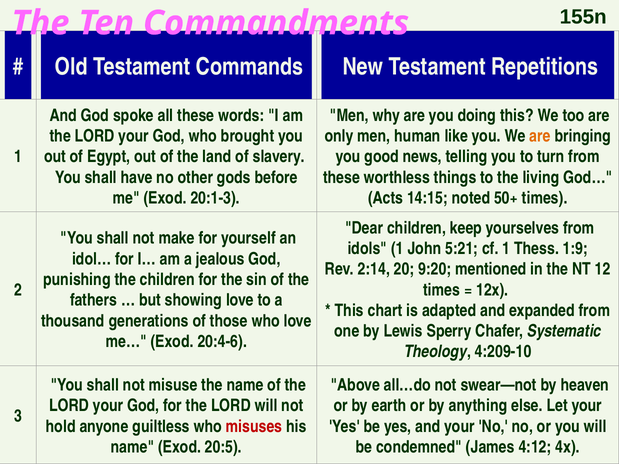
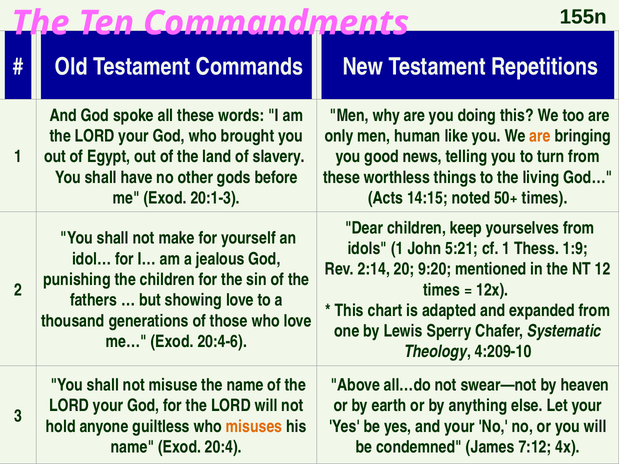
misuses colour: red -> orange (254, 427)
20:5: 20:5 -> 20:4 (223, 447)
4:12: 4:12 -> 7:12 (535, 447)
